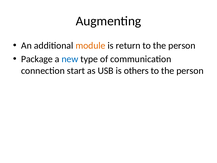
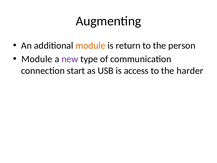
Package: Package -> Module (37, 59)
new colour: blue -> purple (70, 59)
others: others -> access (136, 71)
person: person -> harder (190, 71)
